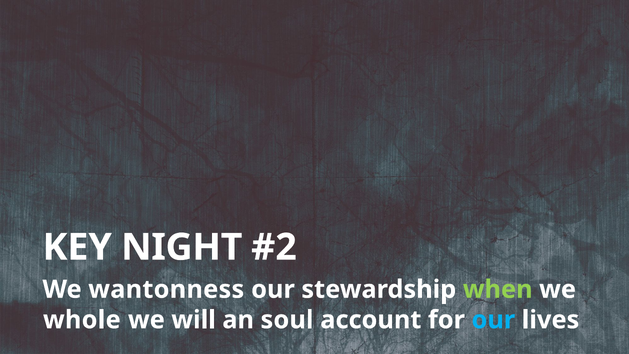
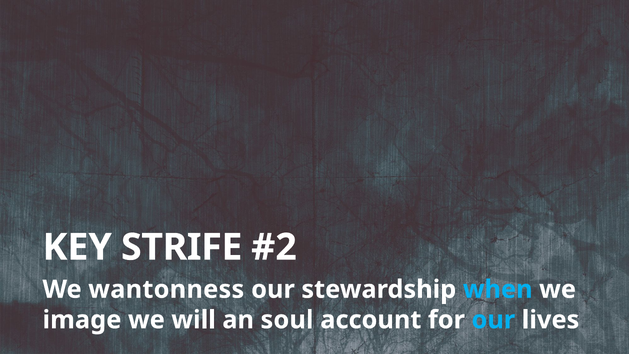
NIGHT: NIGHT -> STRIFE (182, 247)
when colour: light green -> light blue (498, 289)
whole: whole -> image (82, 320)
